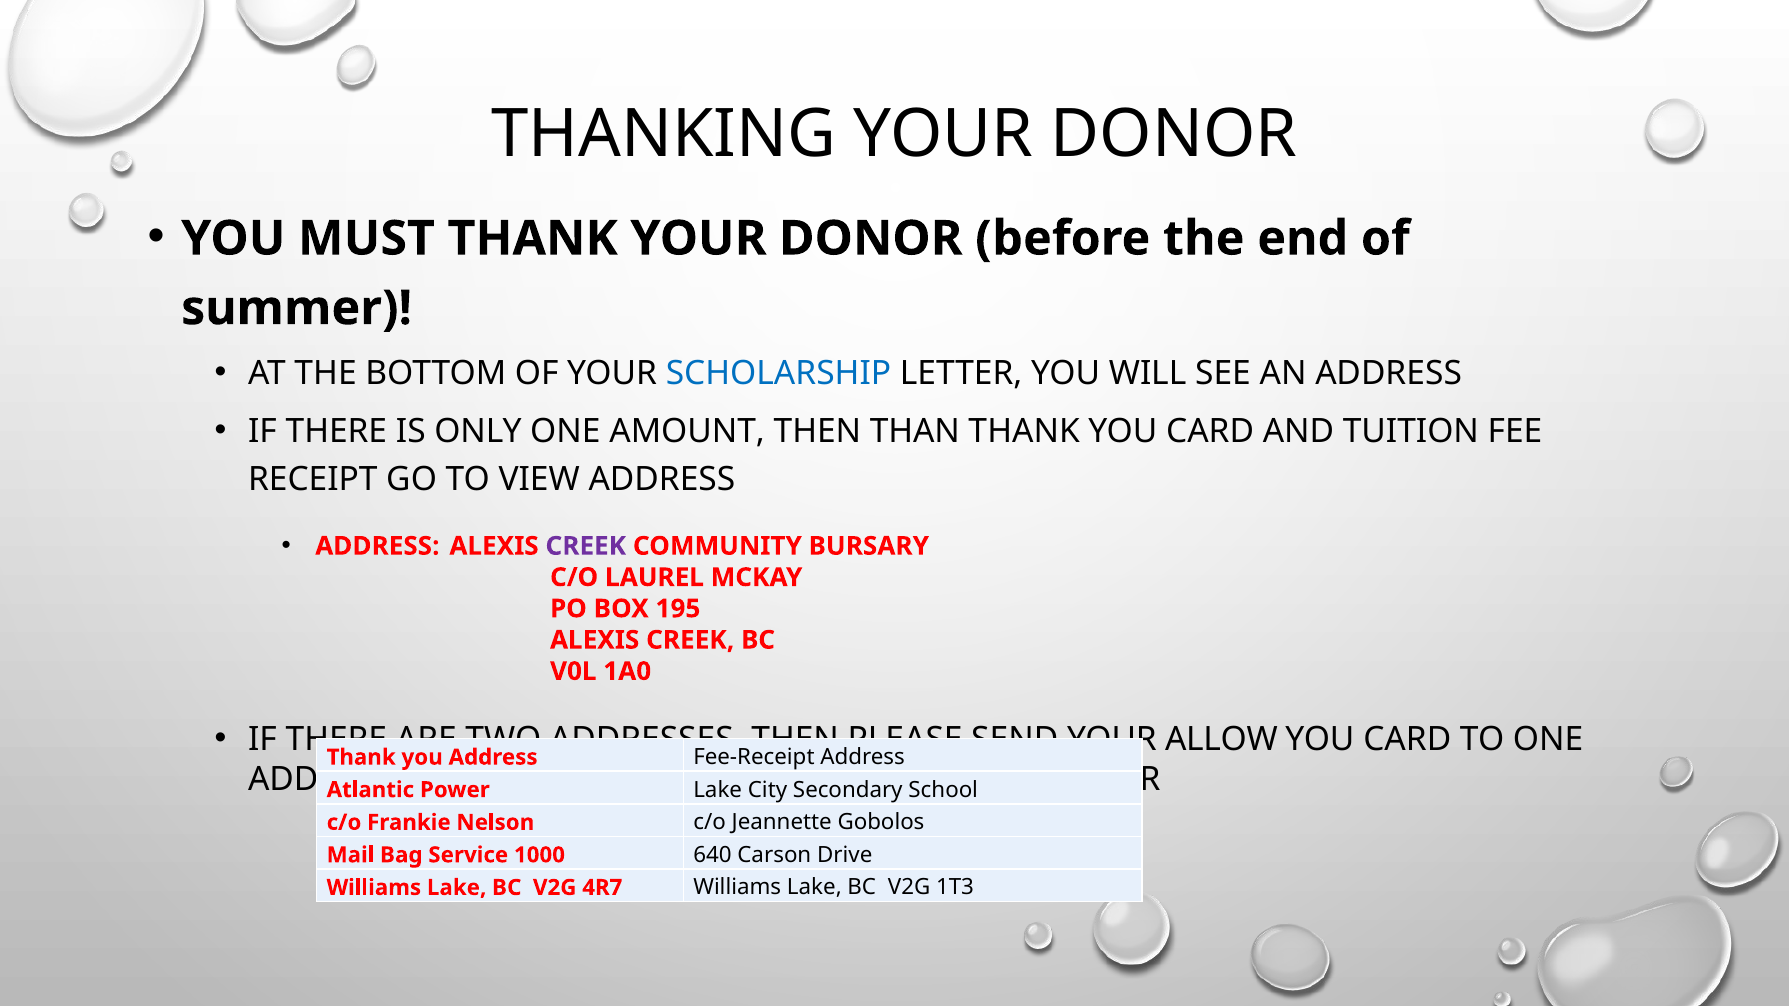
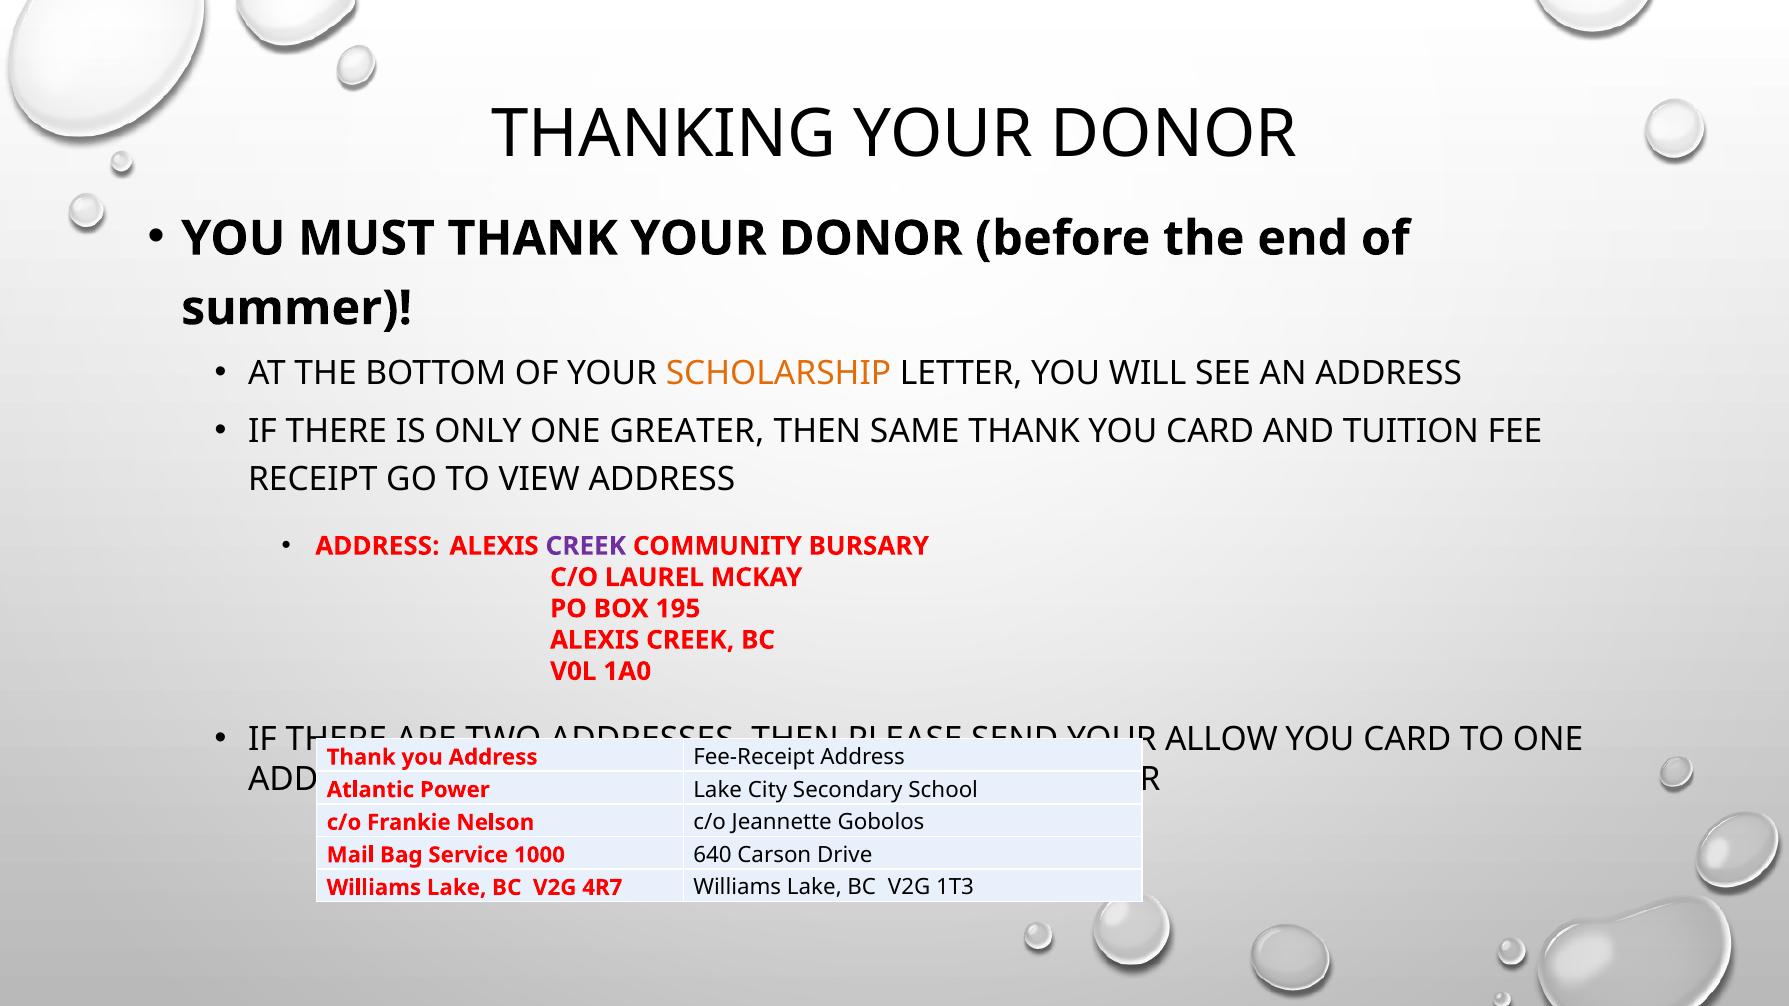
SCHOLARSHIP colour: blue -> orange (778, 374)
AMOUNT: AMOUNT -> GREATER (687, 431)
THAN: THAN -> SAME (915, 431)
